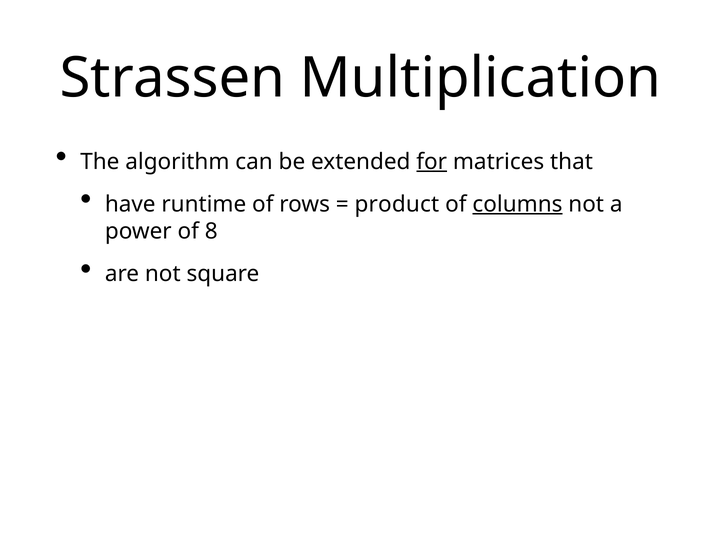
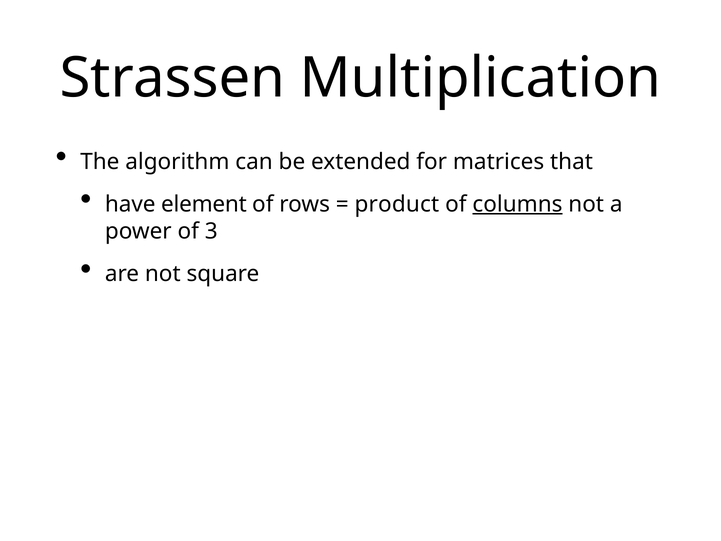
for underline: present -> none (432, 162)
runtime: runtime -> element (204, 204)
8: 8 -> 3 (211, 231)
